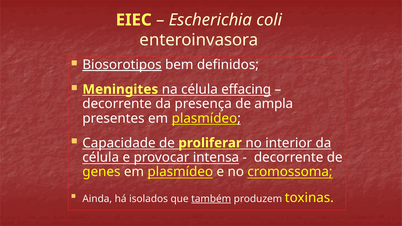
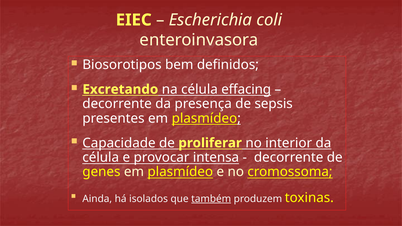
Biosorotipos underline: present -> none (122, 65)
Meningites: Meningites -> Excretando (120, 89)
ampla: ampla -> sepsis (274, 104)
